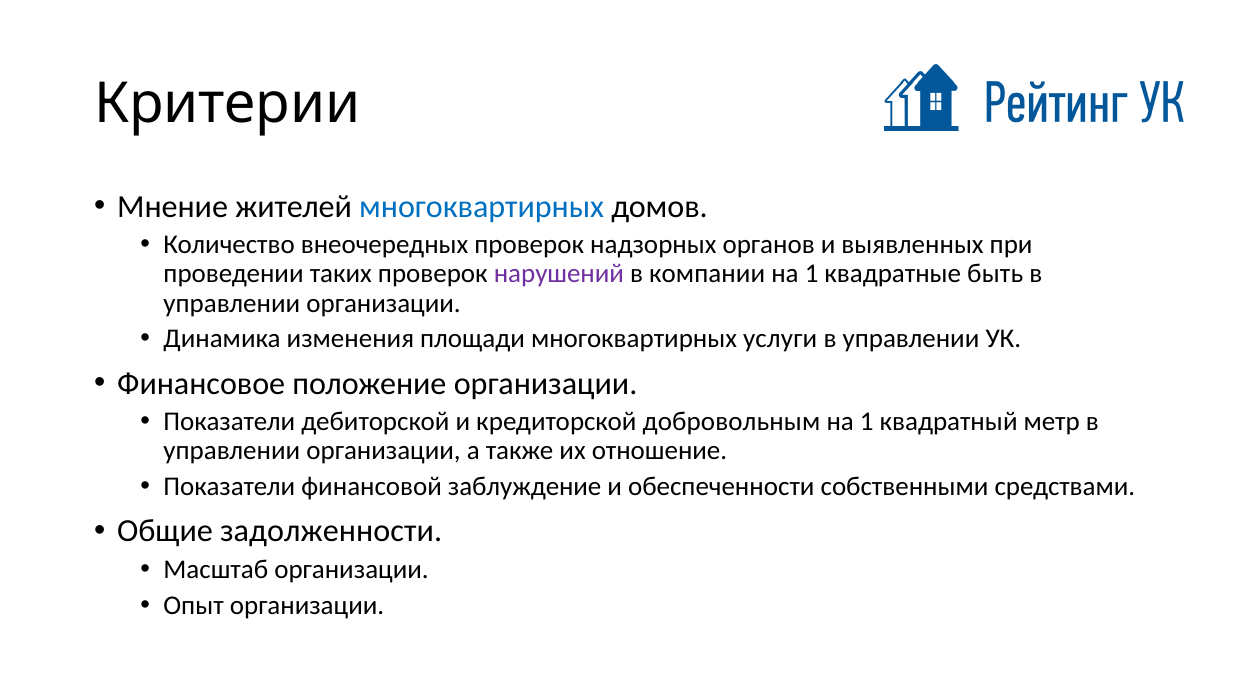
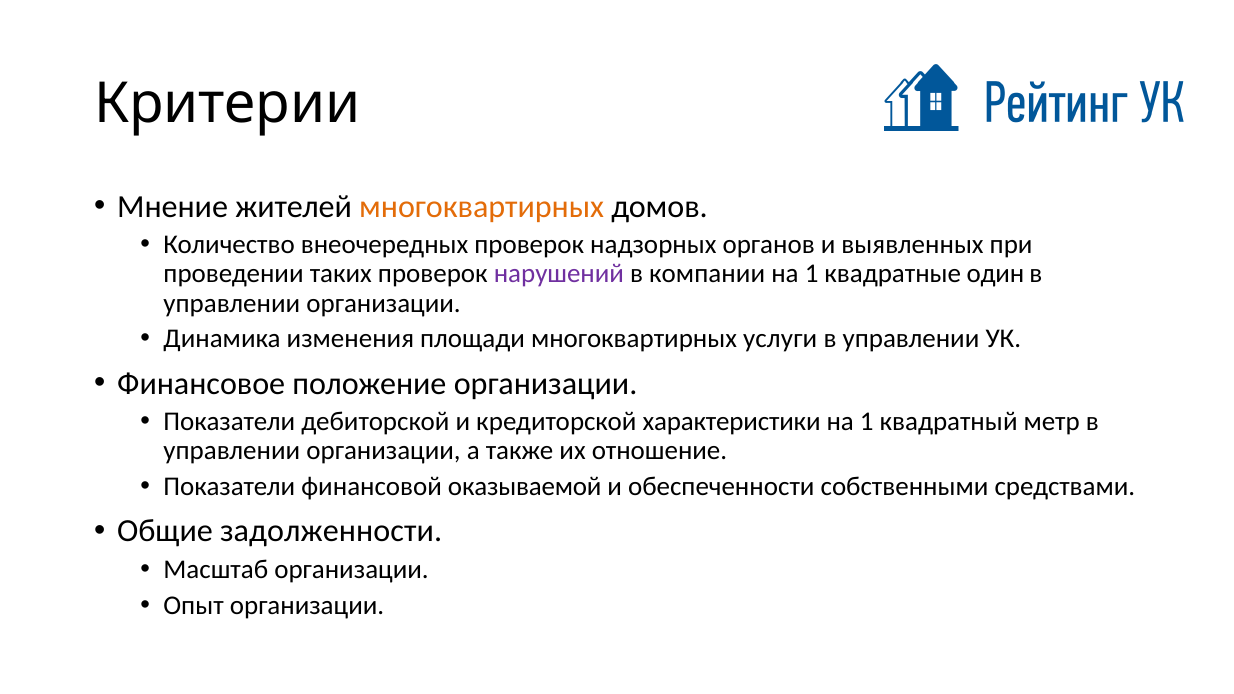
многоквартирных colour: blue -> orange (482, 207)
быть: быть -> один (995, 274)
добровольным: добровольным -> характеристики (732, 422)
заблуждение: заблуждение -> оказываемой (525, 487)
